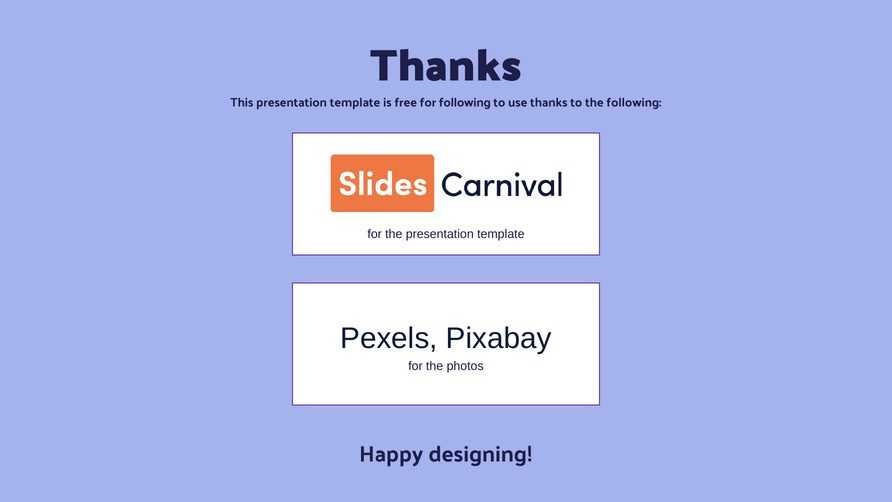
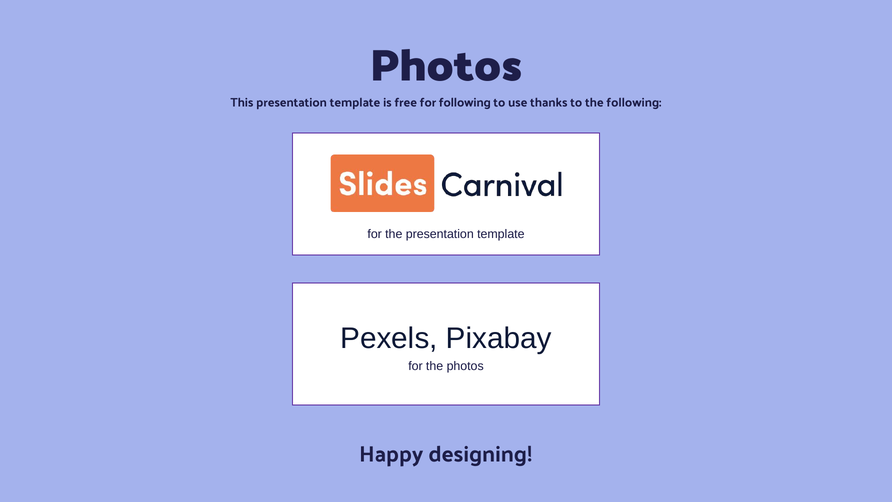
Thanks: Thanks -> Photos (446, 66)
